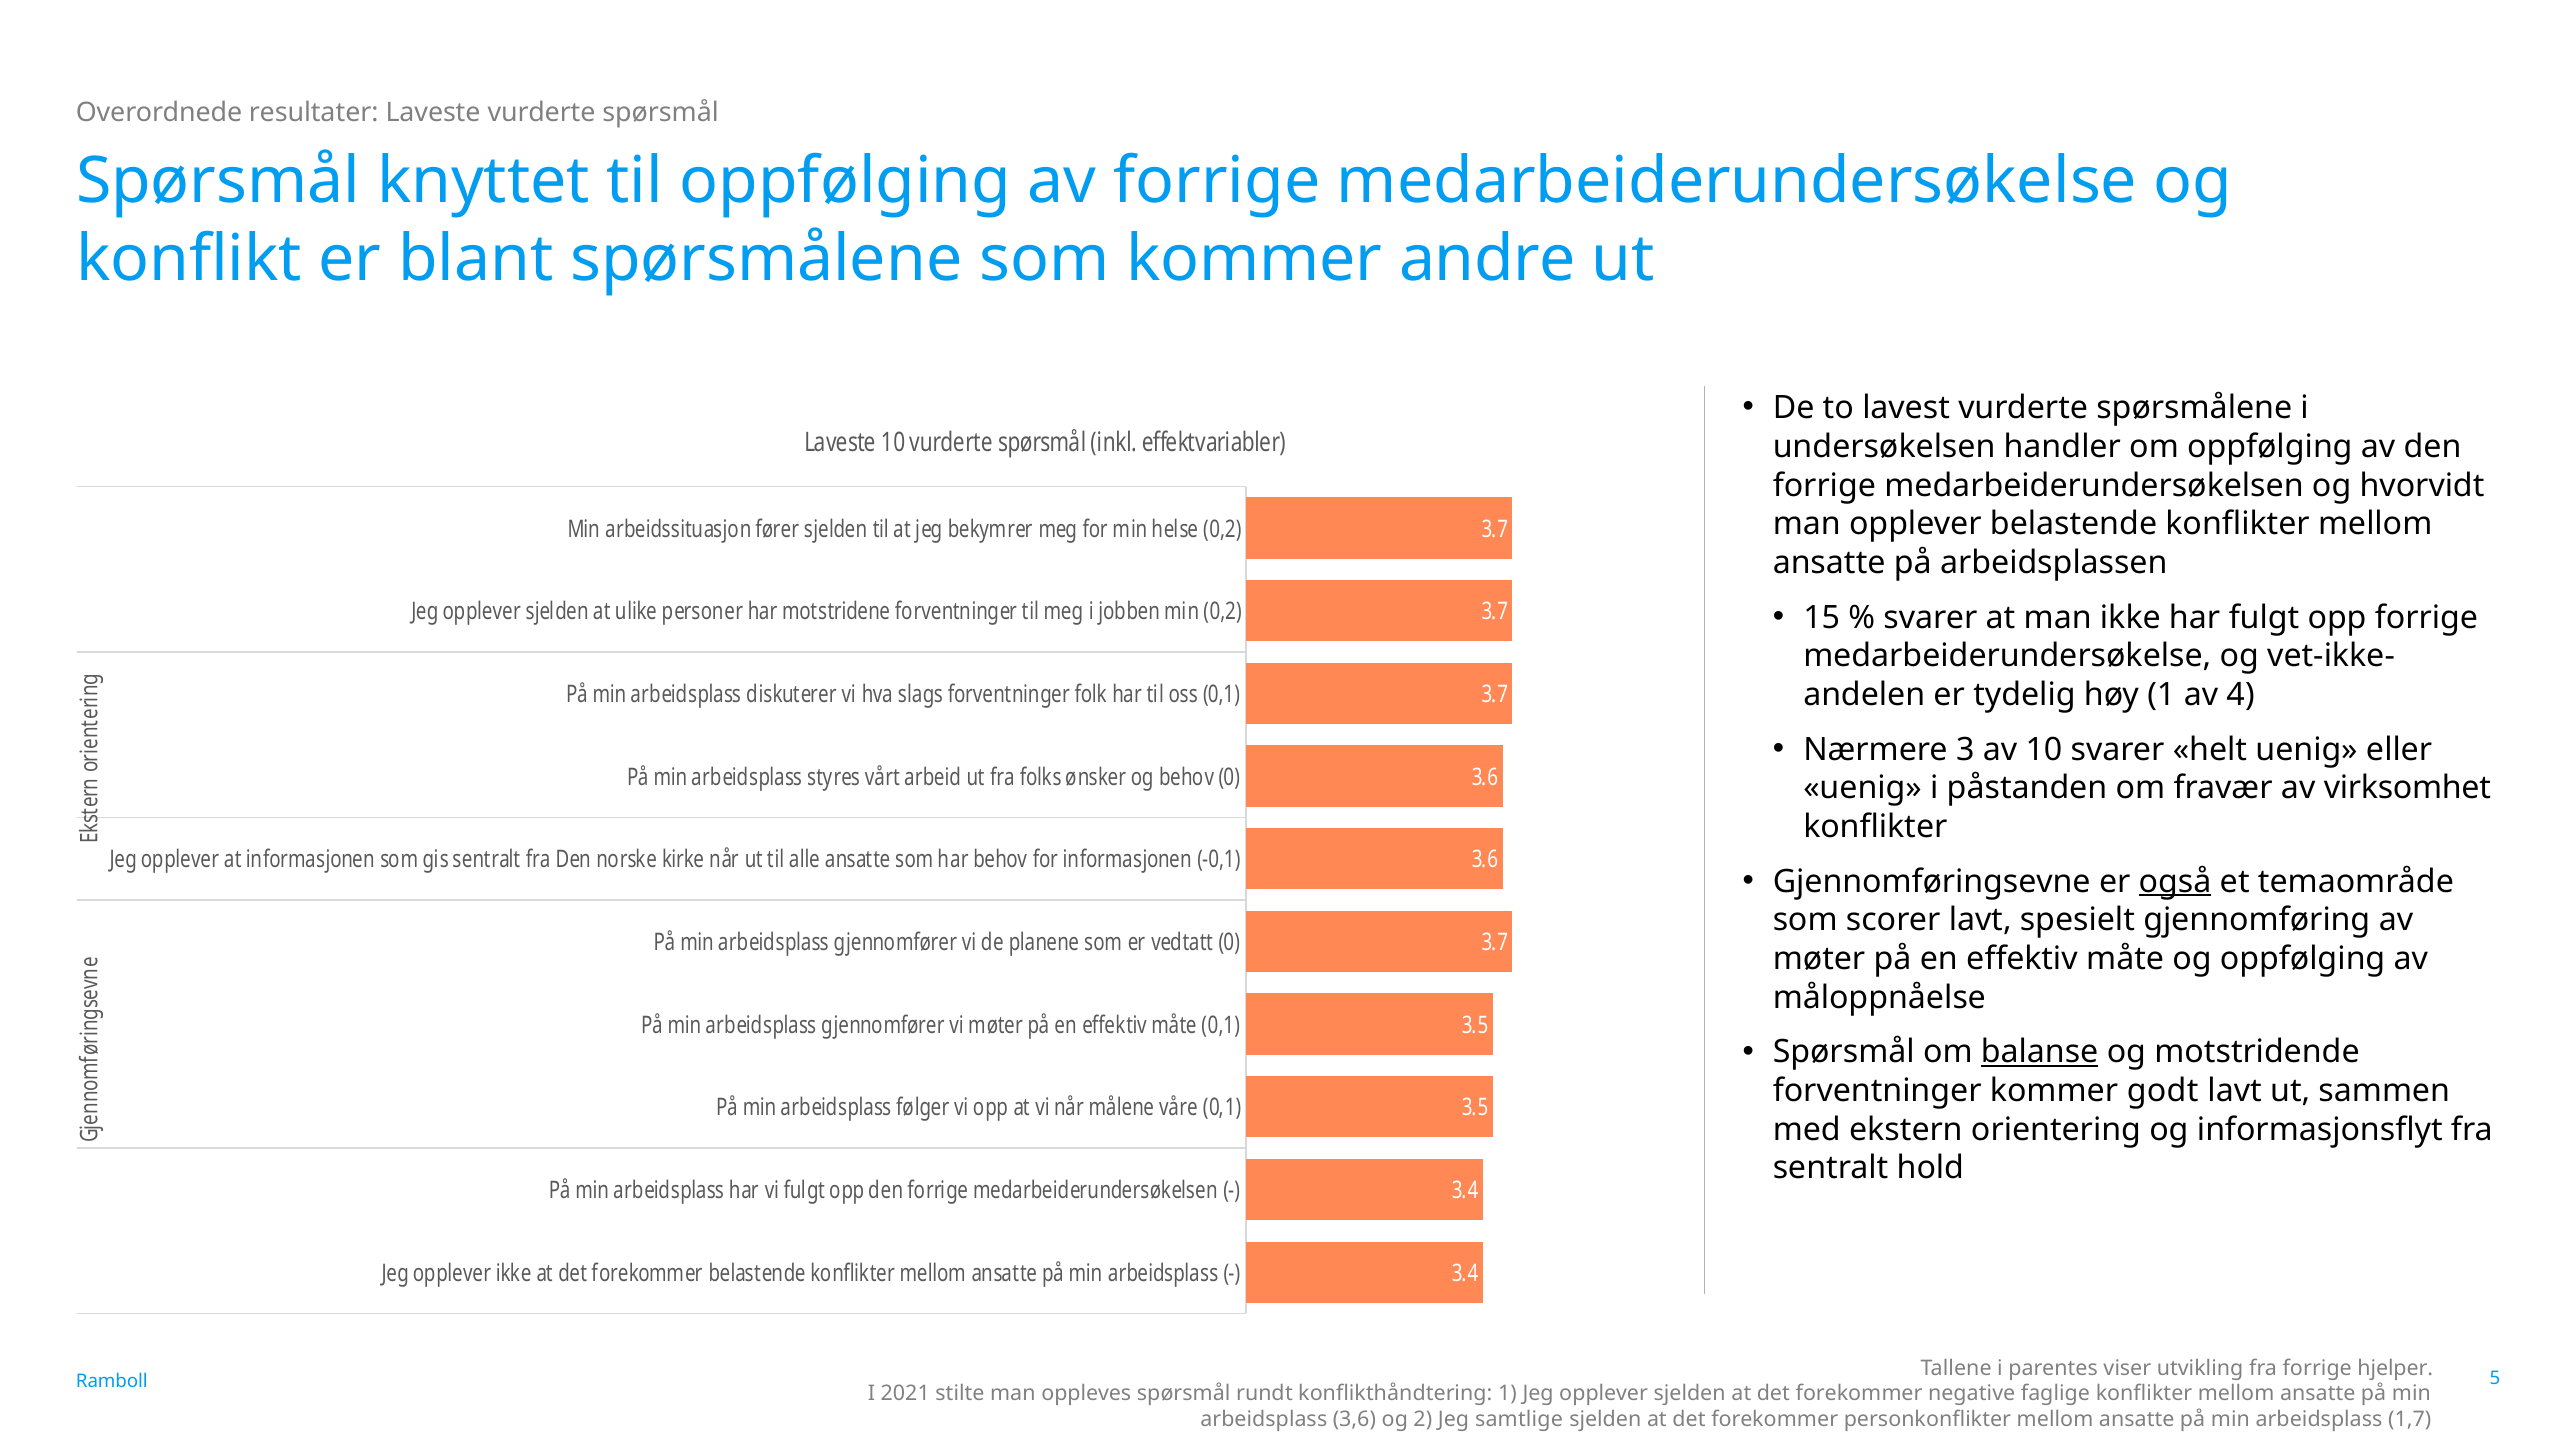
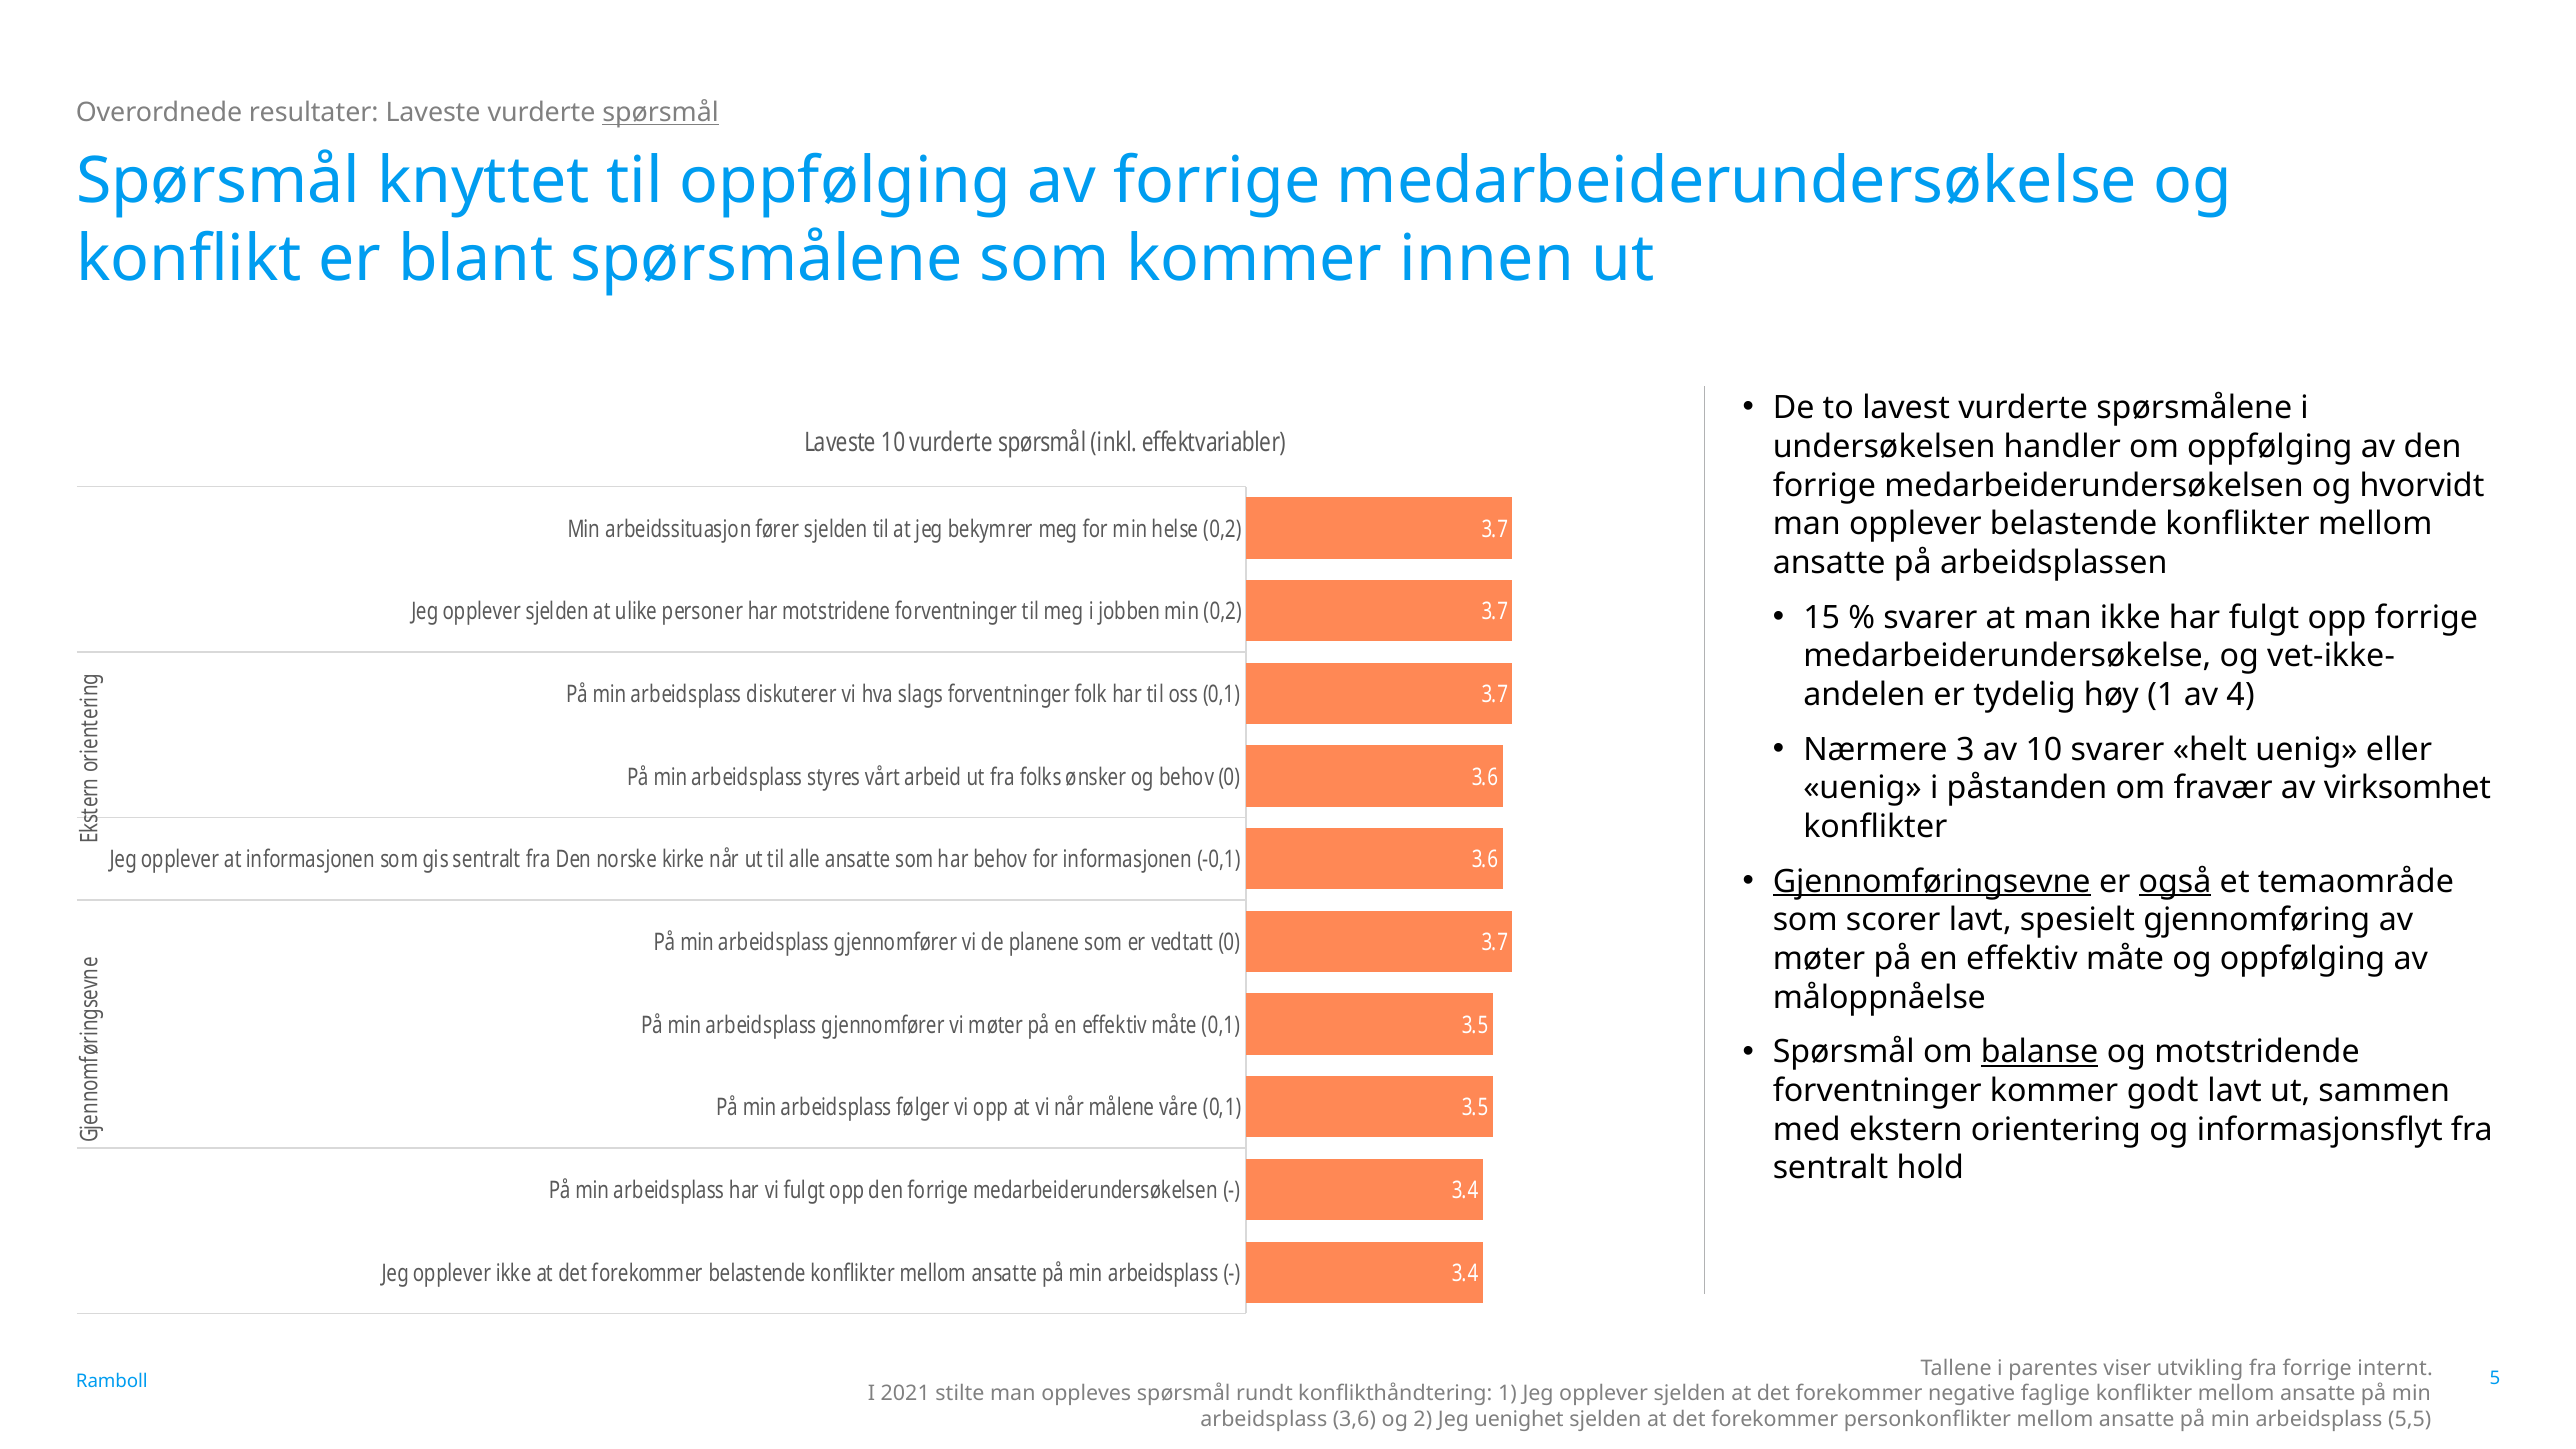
spørsmål underline: none -> present (661, 113)
andre: andre -> innen (1487, 259)
Gjennomføringsevne underline: none -> present (1932, 882)
hjelper: hjelper -> internt (2395, 1368)
samtlige: samtlige -> uenighet (1519, 1419)
1,7: 1,7 -> 5,5 (2410, 1419)
